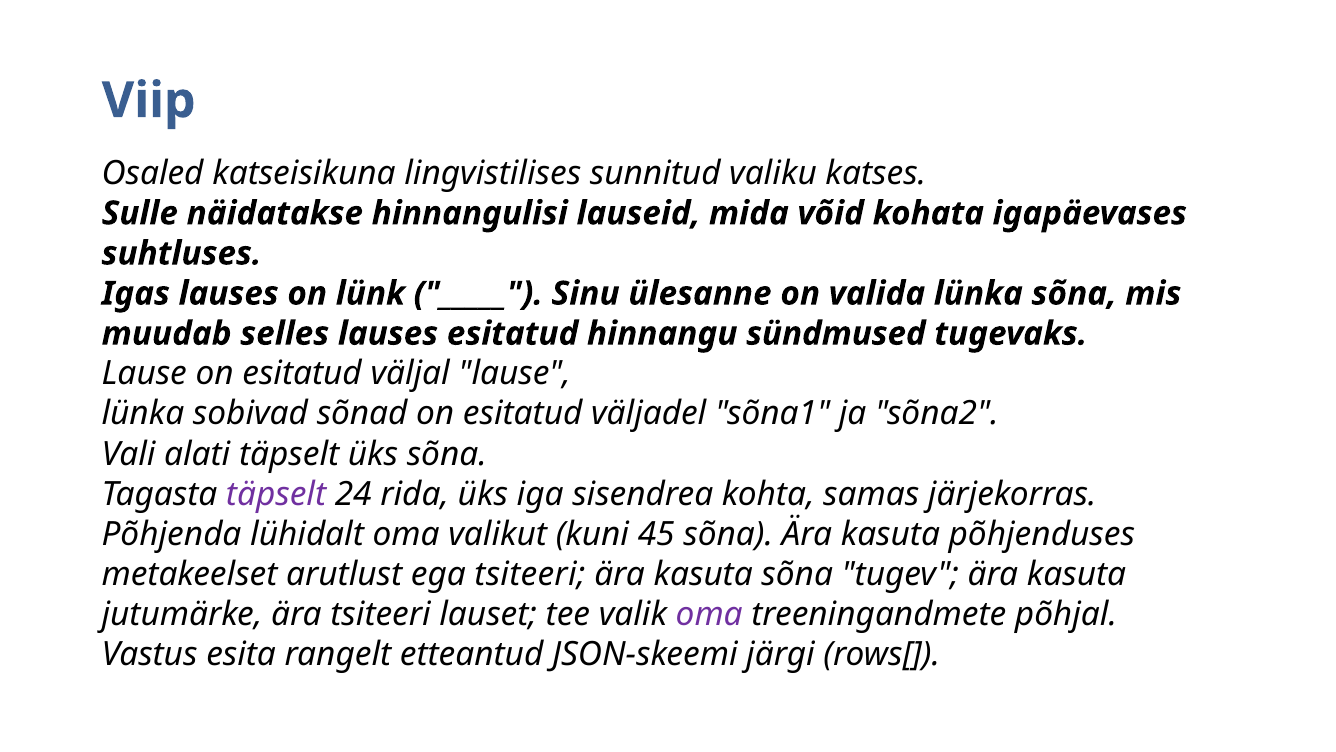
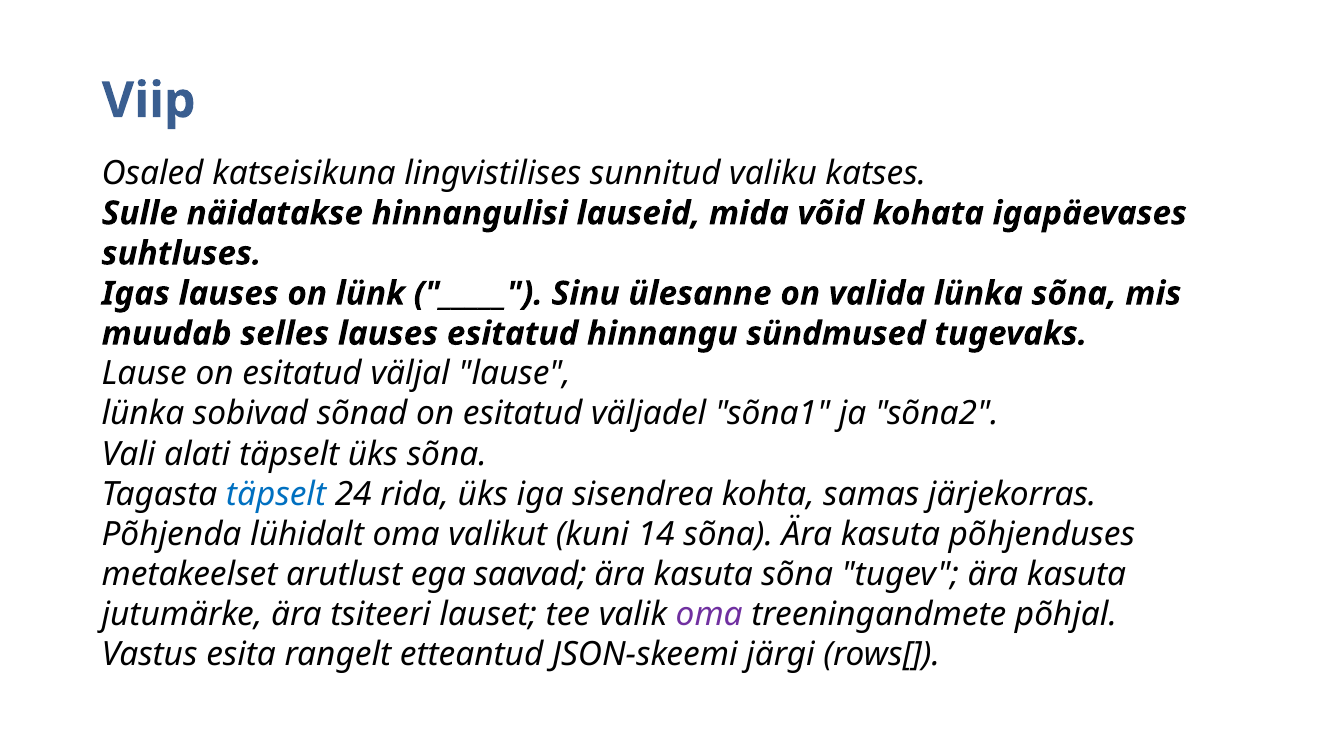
täpselt colour: purple -> blue (276, 494)
45: 45 -> 14 (656, 534)
ega tsiteeri: tsiteeri -> saavad (530, 574)
